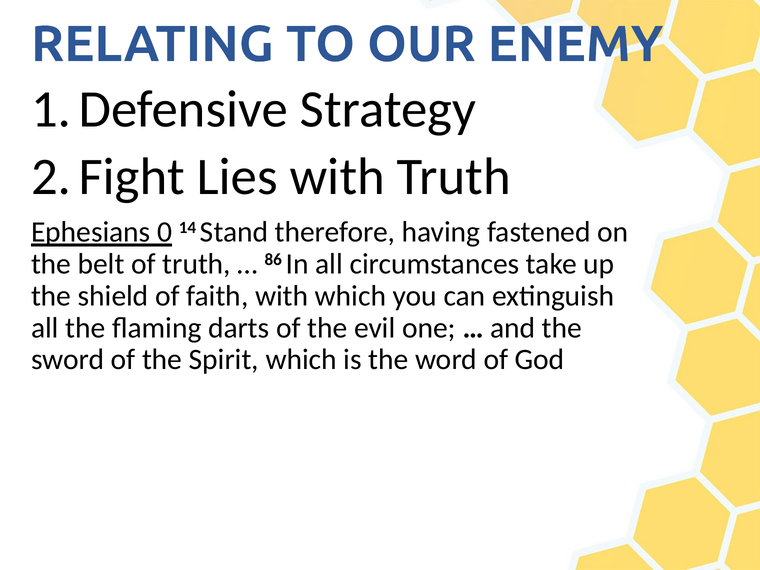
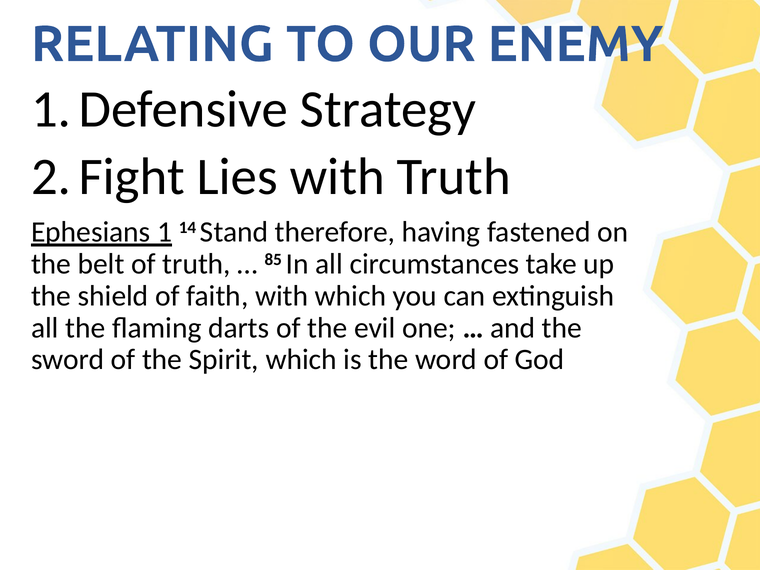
0: 0 -> 1 (165, 232)
86: 86 -> 85 (273, 259)
